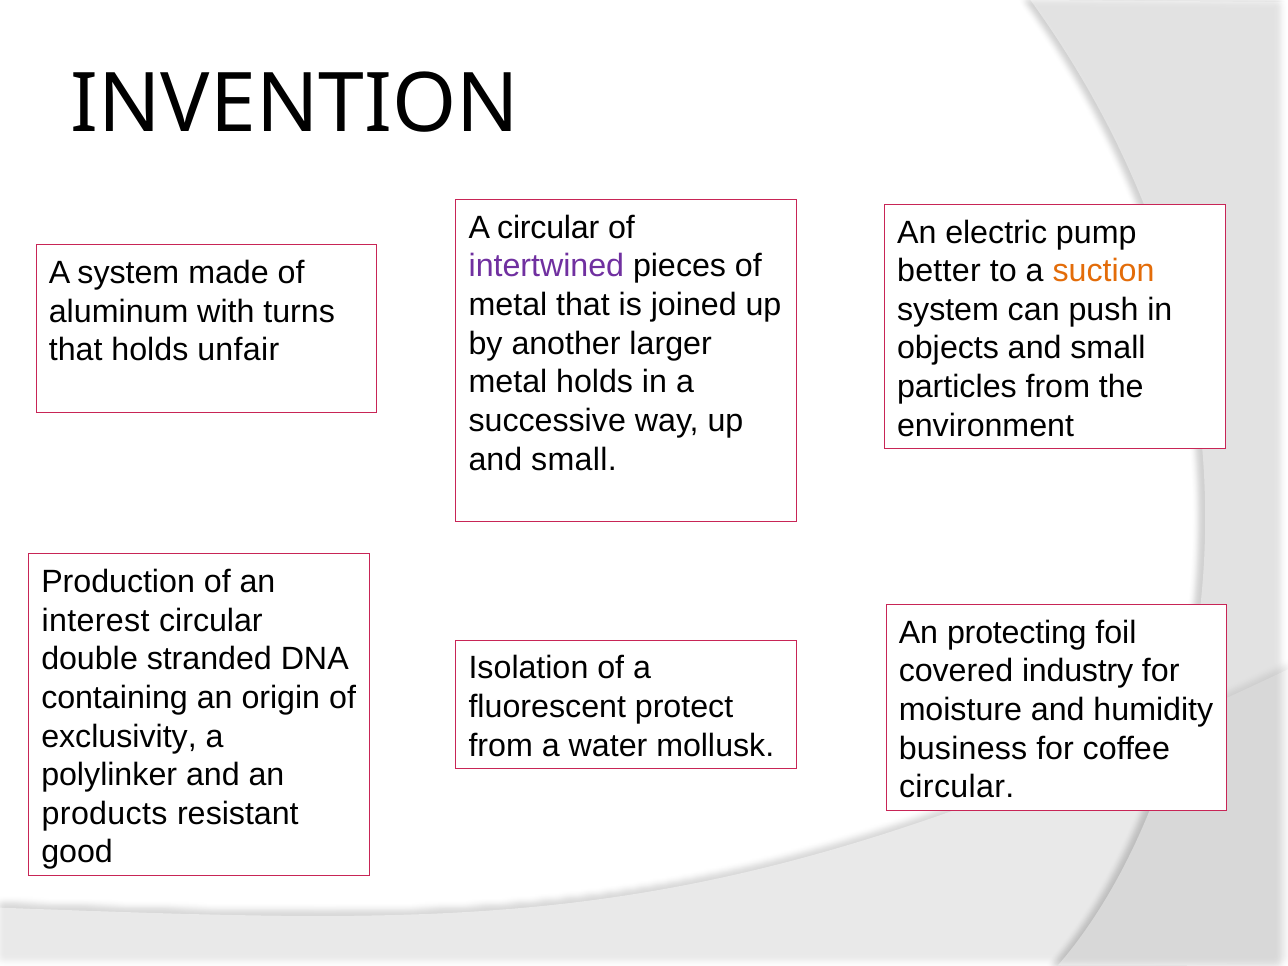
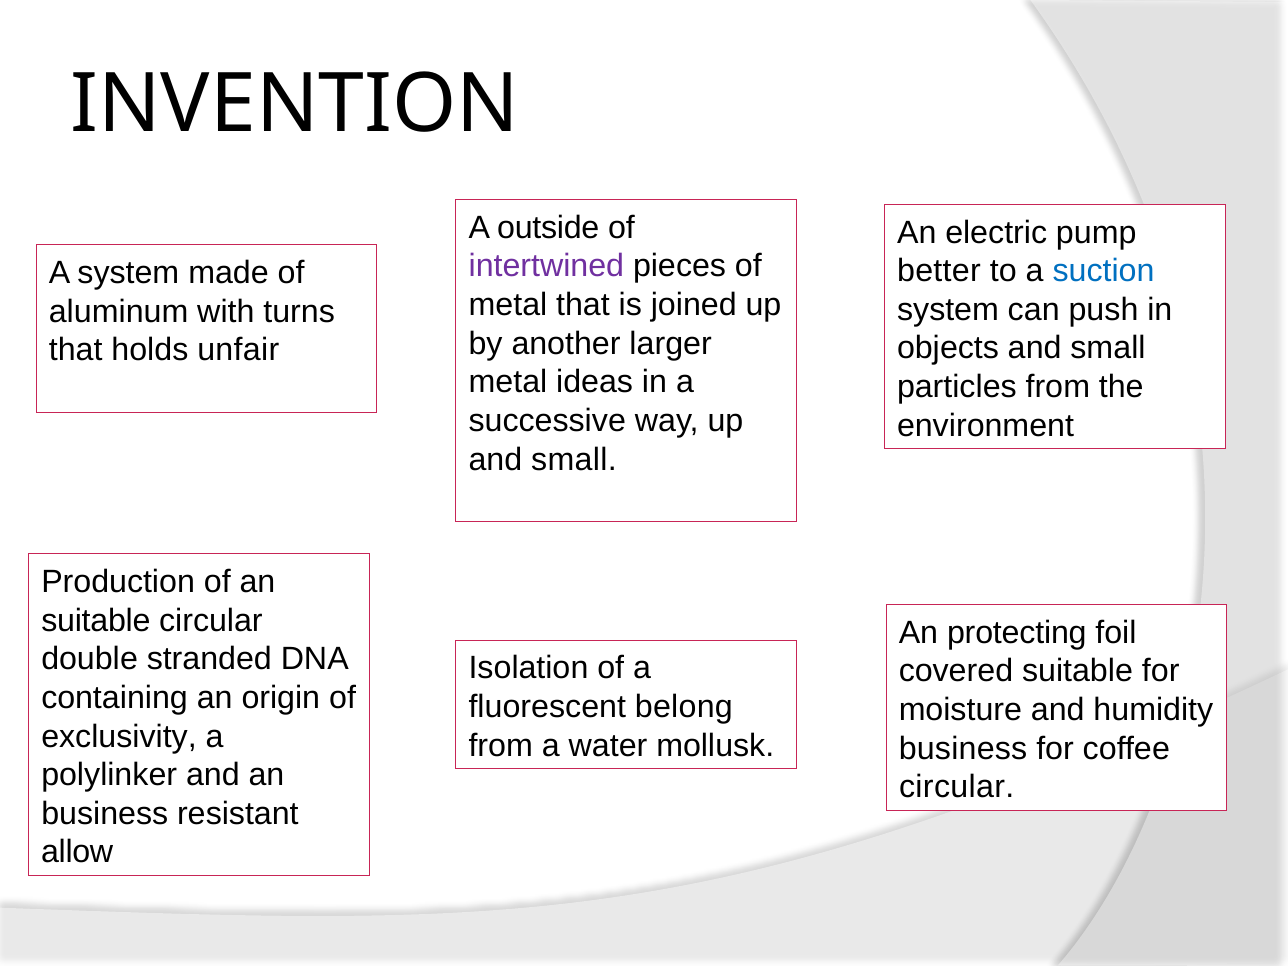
A circular: circular -> outside (548, 228)
suction colour: orange -> blue (1104, 271)
metal holds: holds -> ideas (595, 382)
interest: interest -> suitable (96, 620)
covered industry: industry -> suitable (1077, 671)
protect: protect -> belong (684, 707)
products: products -> business (105, 814)
good: good -> allow (77, 852)
